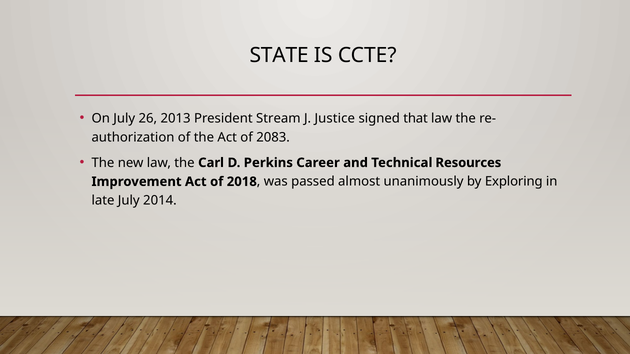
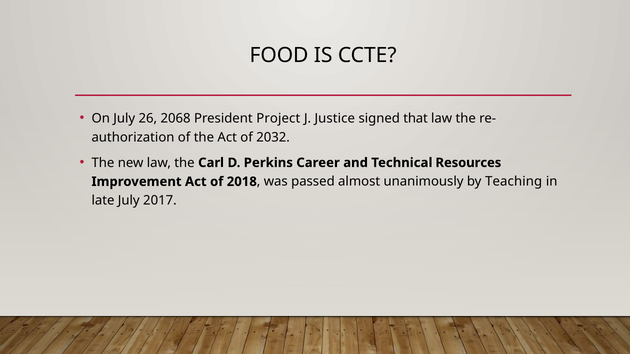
STATE: STATE -> FOOD (279, 55)
2013: 2013 -> 2068 (176, 118)
Stream: Stream -> Project (278, 118)
2083: 2083 -> 2032 (273, 137)
Exploring: Exploring -> Teaching (514, 182)
2014: 2014 -> 2017 (160, 201)
